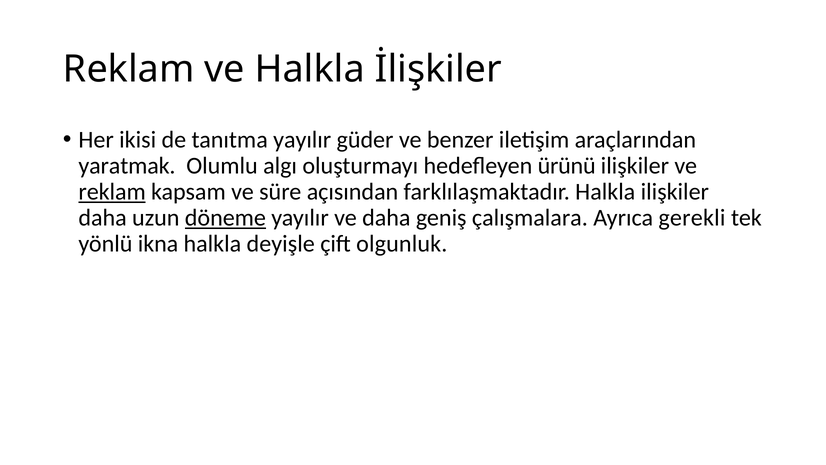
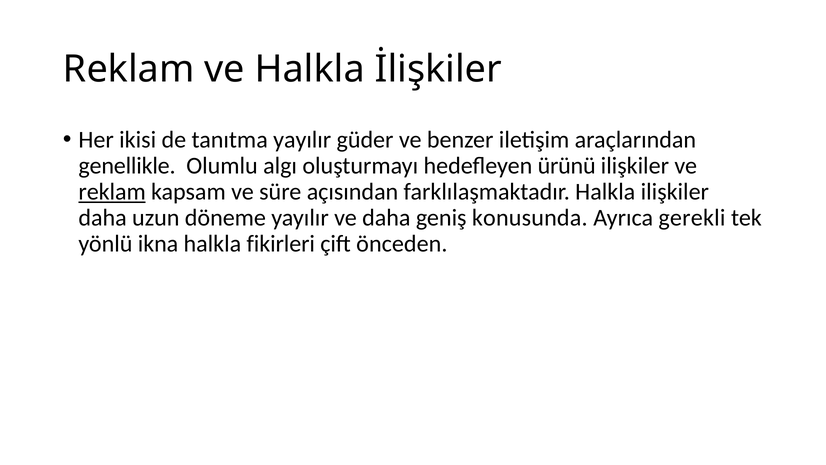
yaratmak: yaratmak -> genellikle (127, 166)
döneme underline: present -> none (225, 218)
çalışmalara: çalışmalara -> konusunda (530, 218)
deyişle: deyişle -> fikirleri (281, 244)
olgunluk: olgunluk -> önceden (402, 244)
